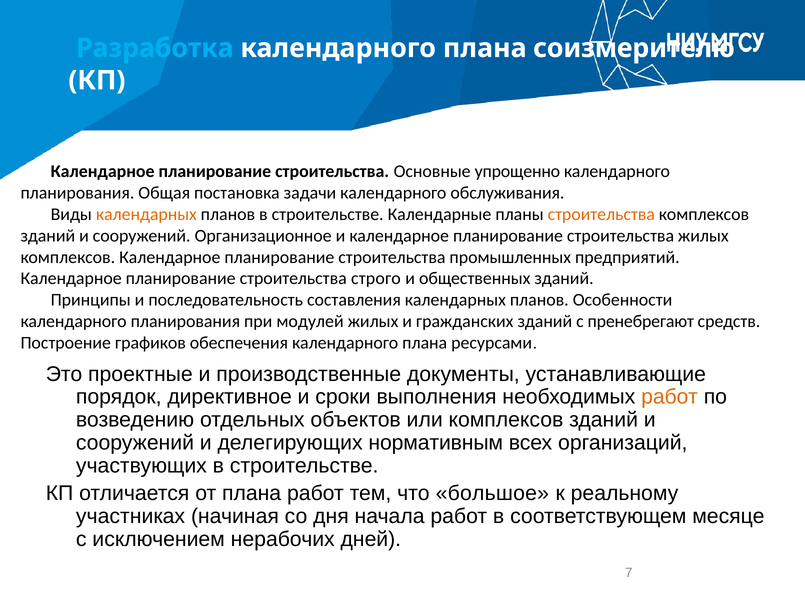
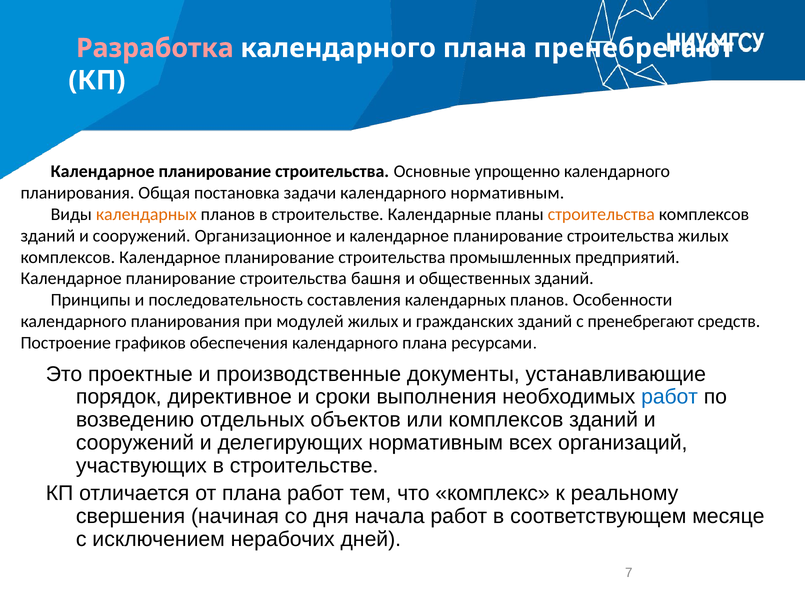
Разработка colour: light blue -> pink (155, 48)
плана соизмерителю: соизмерителю -> пренебрегают (634, 48)
календарного обслуживания: обслуживания -> нормативным (507, 193)
строго: строго -> башня (376, 278)
работ colour: orange -> blue (670, 397)
большое: большое -> комплекс (493, 493)
участниках: участниках -> свершения (131, 516)
